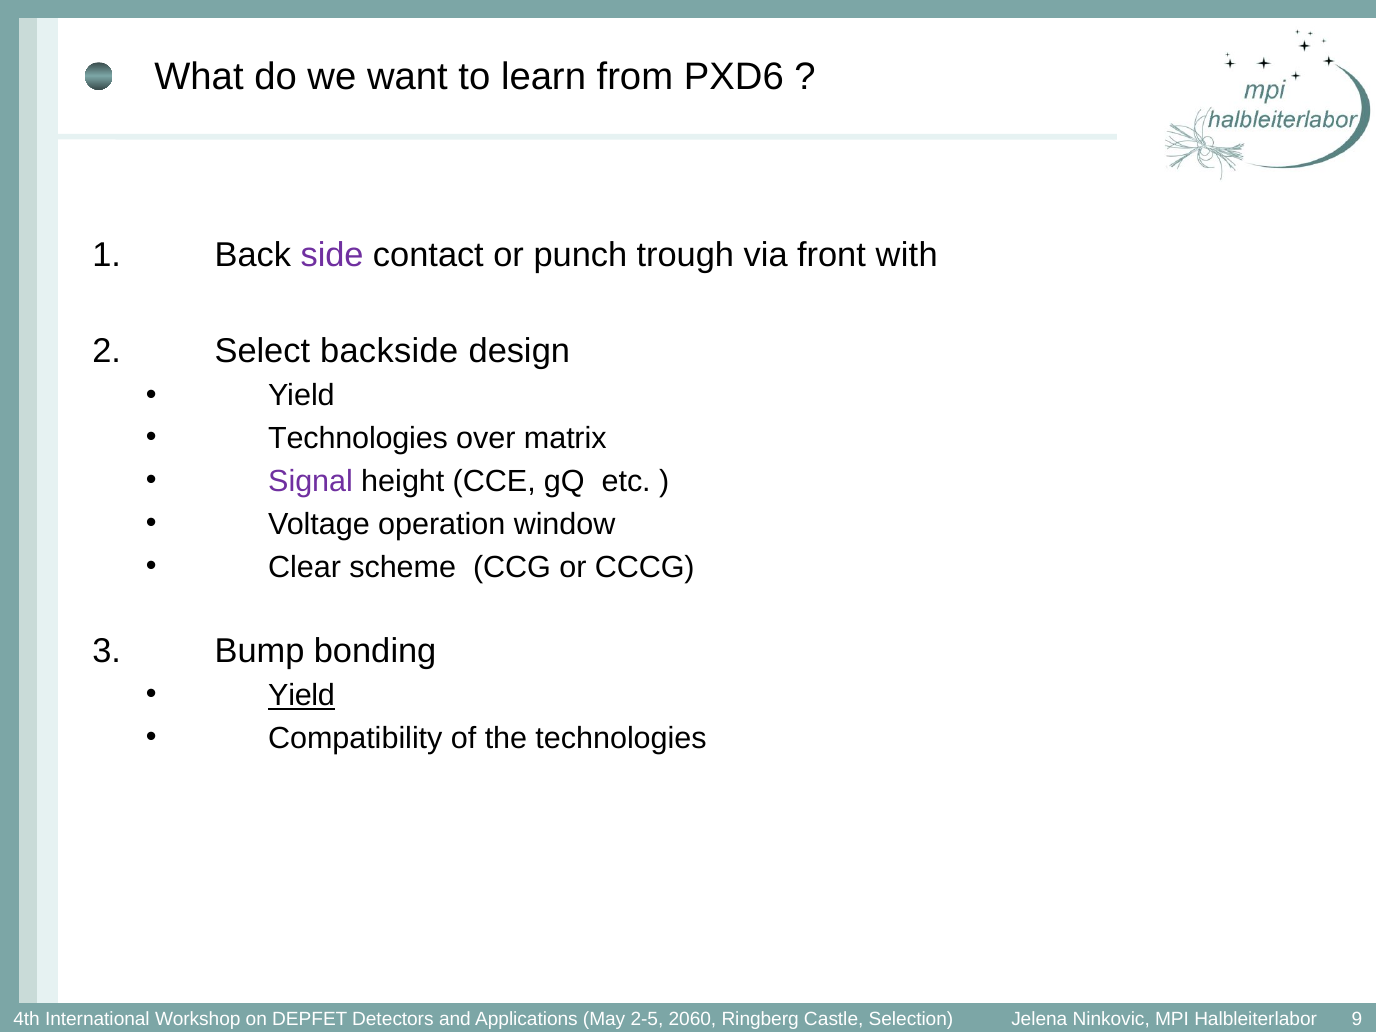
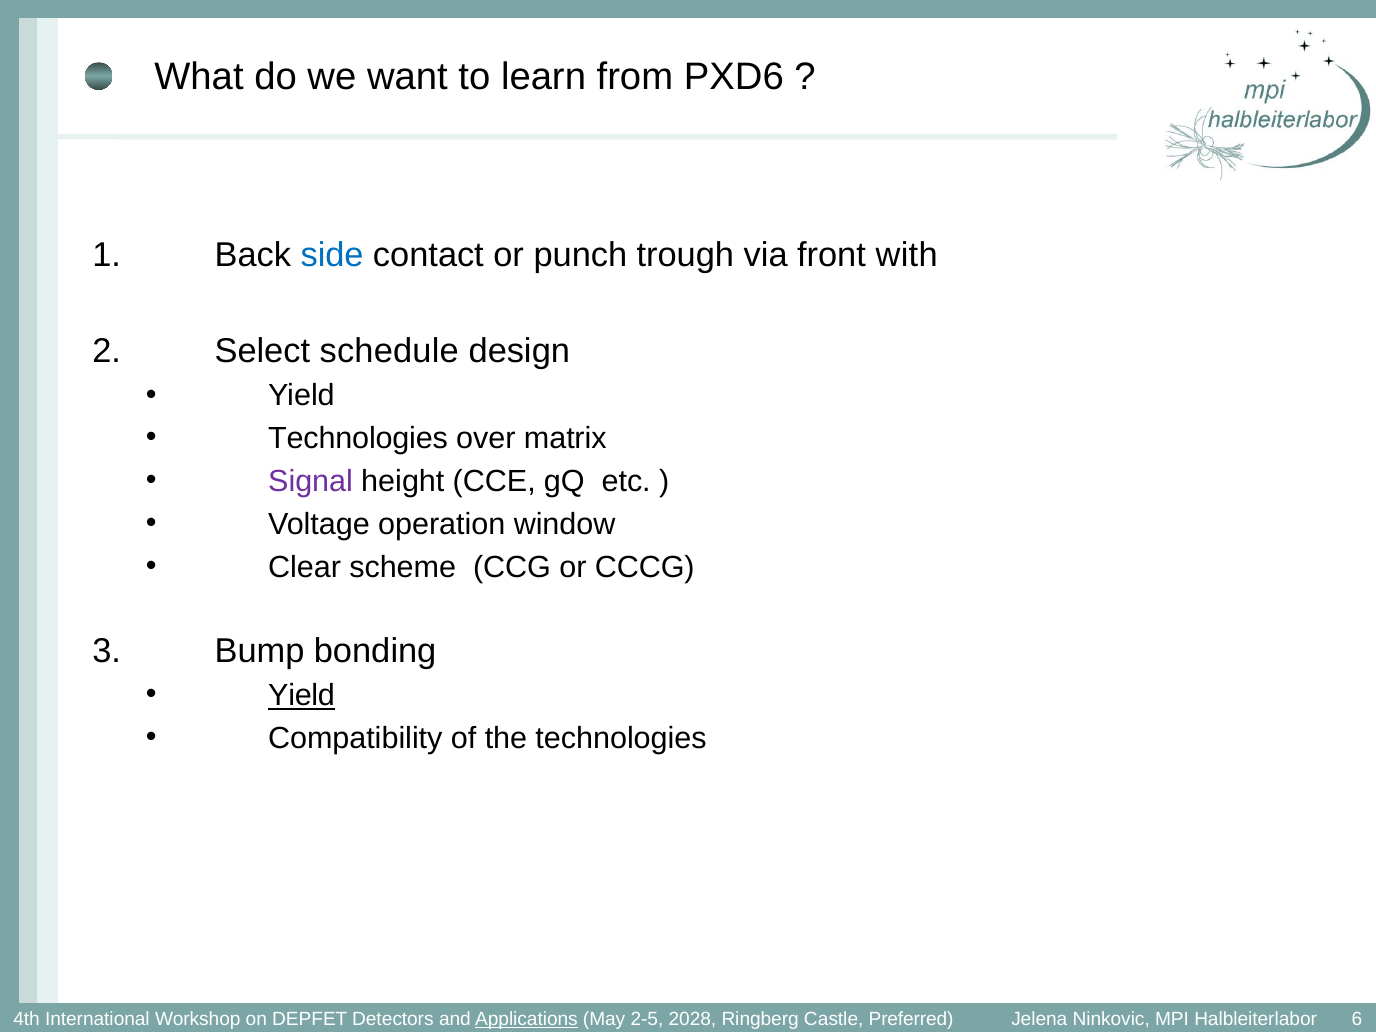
side colour: purple -> blue (332, 255)
backside: backside -> schedule (389, 351)
Applications underline: none -> present (526, 1019)
2060: 2060 -> 2028 (692, 1019)
Selection: Selection -> Preferred (911, 1019)
9: 9 -> 6 (1357, 1019)
